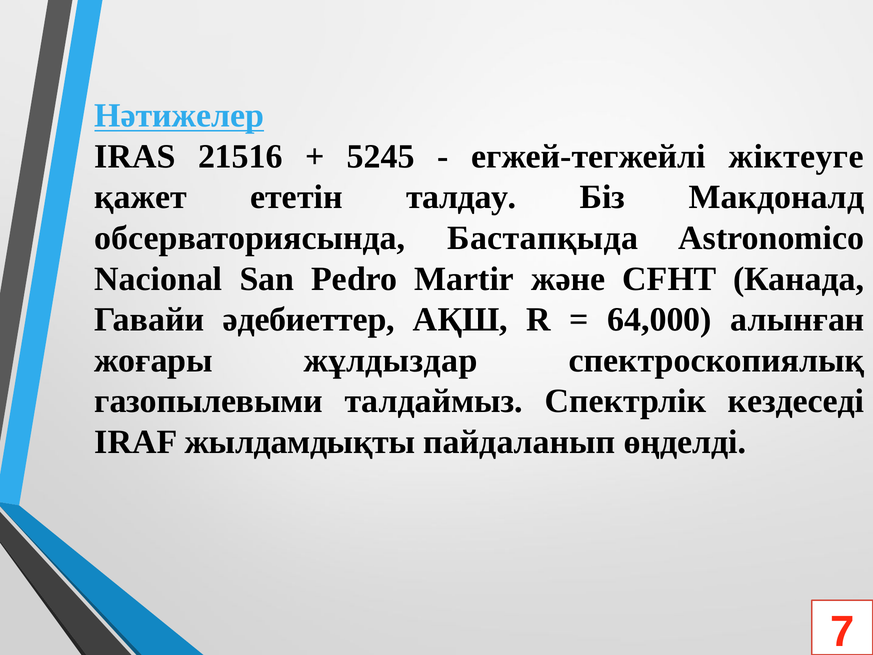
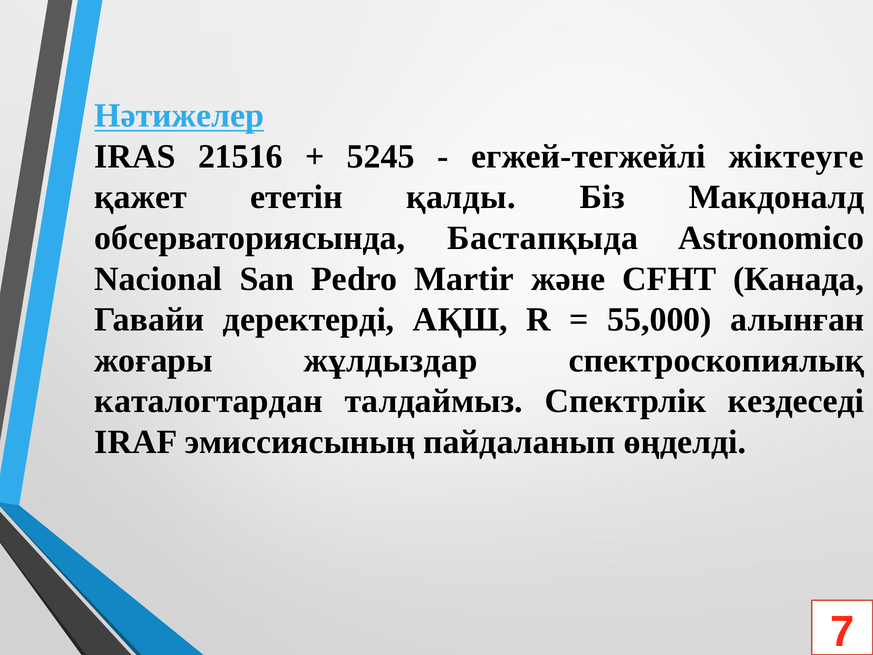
талдау: талдау -> қалды (461, 197)
әдебиеттер: әдебиеттер -> деректерді (309, 320)
64,000: 64,000 -> 55,000 (659, 320)
газопылевыми: газопылевыми -> каталогтардан (209, 401)
жылдамдықты: жылдамдықты -> эмиссиясының (300, 442)
